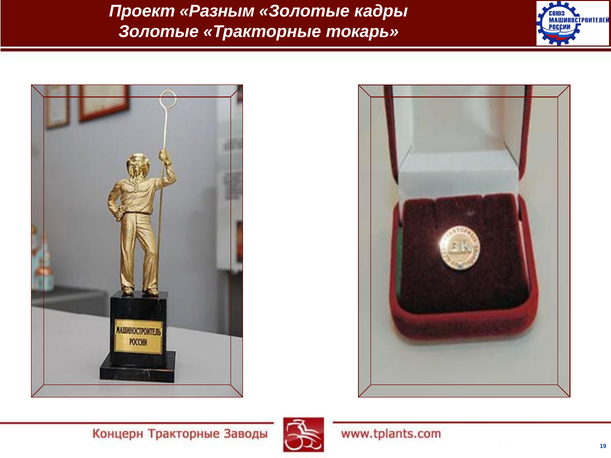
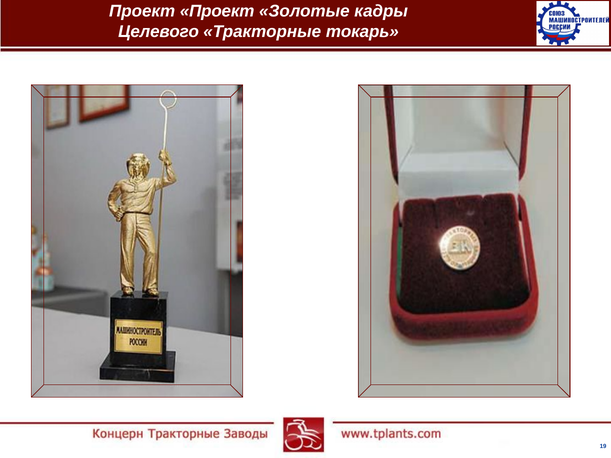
Проект Разным: Разным -> Проект (217, 11)
Золотые: Золотые -> Целевого (159, 32)
